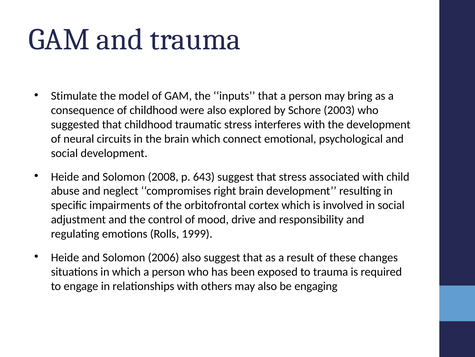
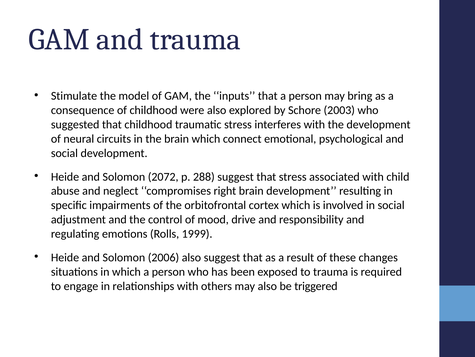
2008: 2008 -> 2072 (163, 176)
643: 643 -> 288 (204, 176)
engaging: engaging -> triggered (316, 285)
